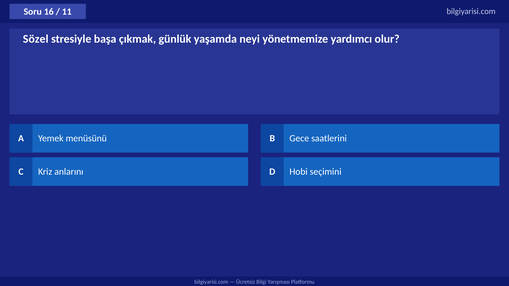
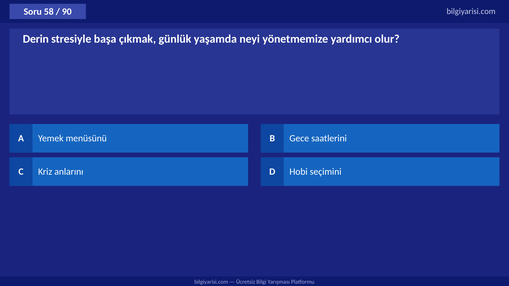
16: 16 -> 58 (49, 12)
11: 11 -> 90 (67, 12)
Sözel: Sözel -> Derin (36, 39)
